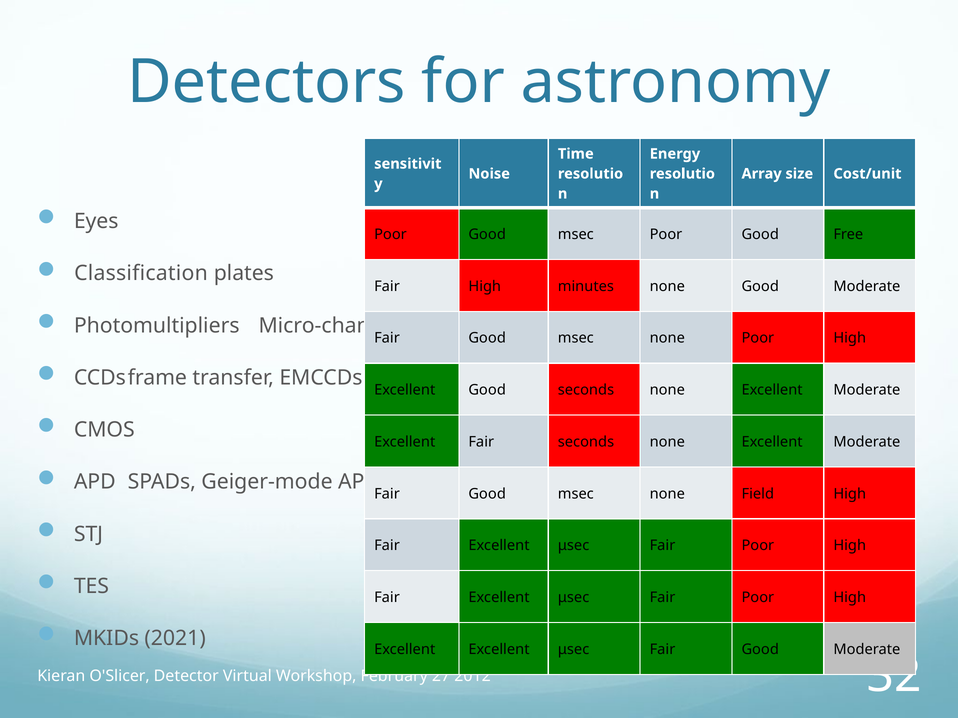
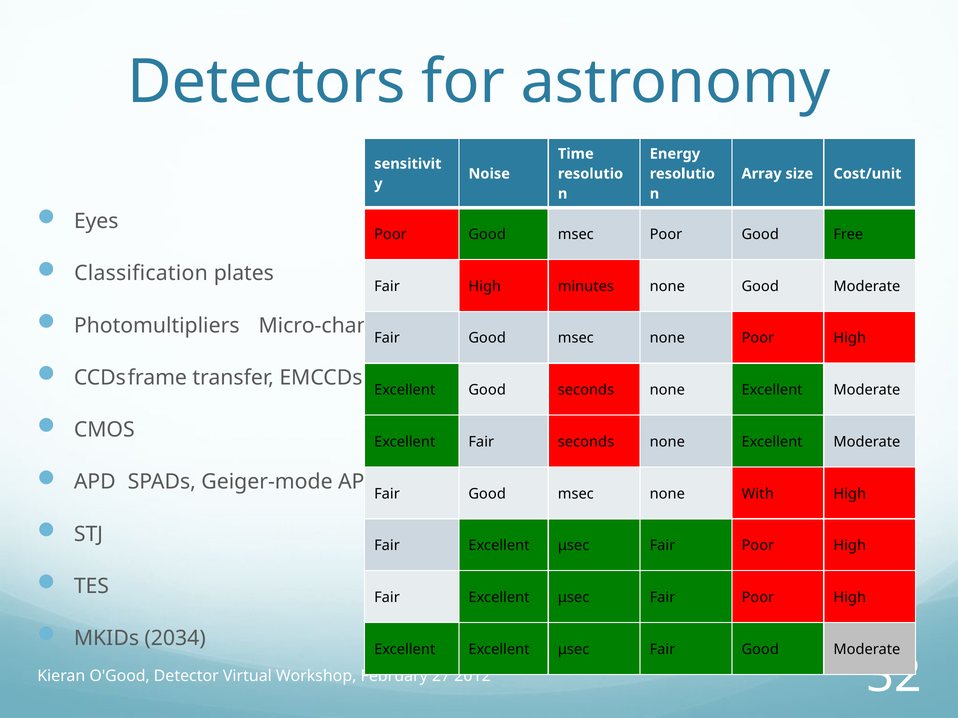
Field: Field -> With (758, 494)
2021: 2021 -> 2034 (175, 639)
O'Slicer: O'Slicer -> O'Good (120, 676)
